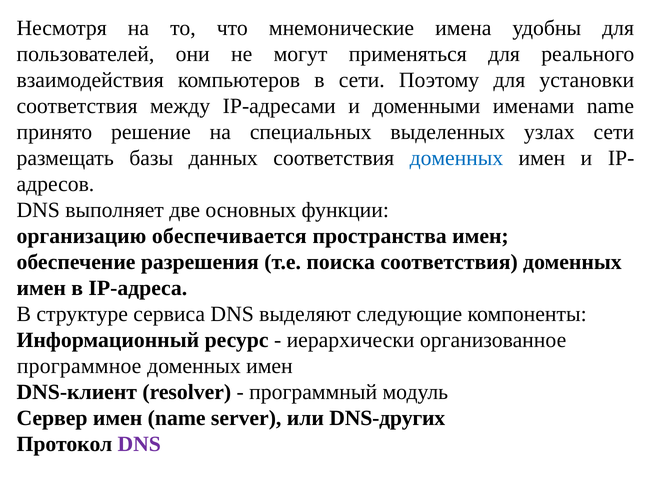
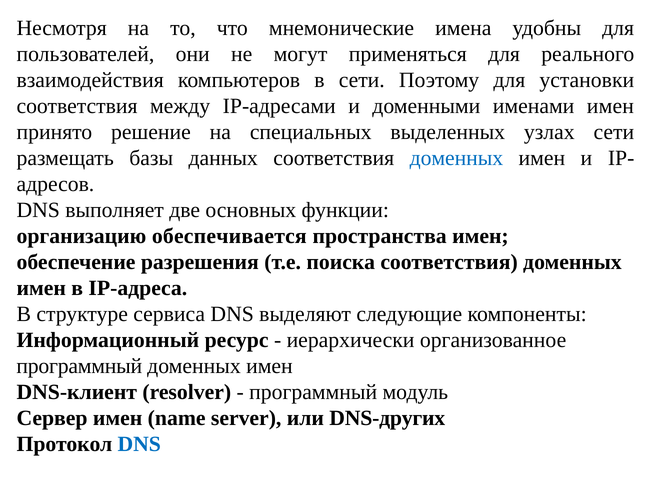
именами name: name -> имен (610, 106)
программное: программное -> программный (79, 366)
DNS colour: purple -> blue (139, 445)
